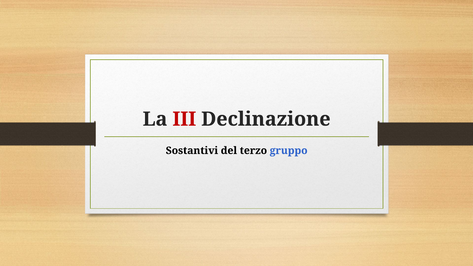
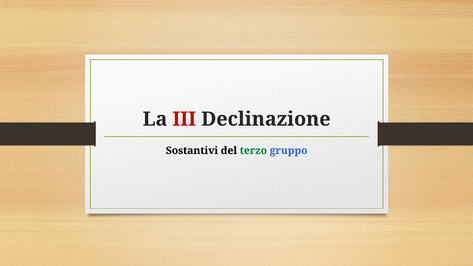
terzo colour: black -> green (253, 151)
